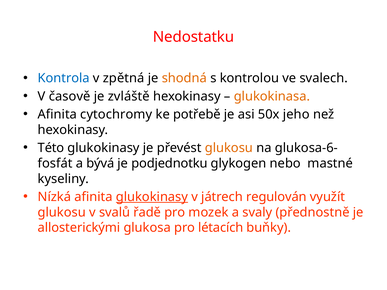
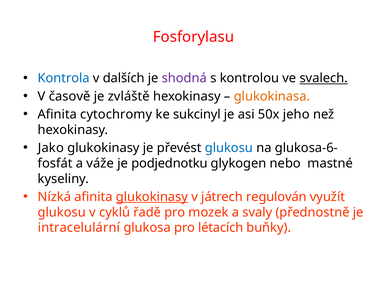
Nedostatku: Nedostatku -> Fosforylasu (193, 37)
zpětná: zpětná -> dalších (124, 78)
shodná colour: orange -> purple (184, 78)
svalech underline: none -> present (324, 78)
potřebě: potřebě -> sukcinyl (197, 114)
Této: Této -> Jako (51, 148)
glukosu colour: orange -> blue (229, 148)
bývá: bývá -> váže (100, 163)
svalů: svalů -> cyklů (115, 212)
allosterickými: allosterickými -> intracelulární (79, 228)
